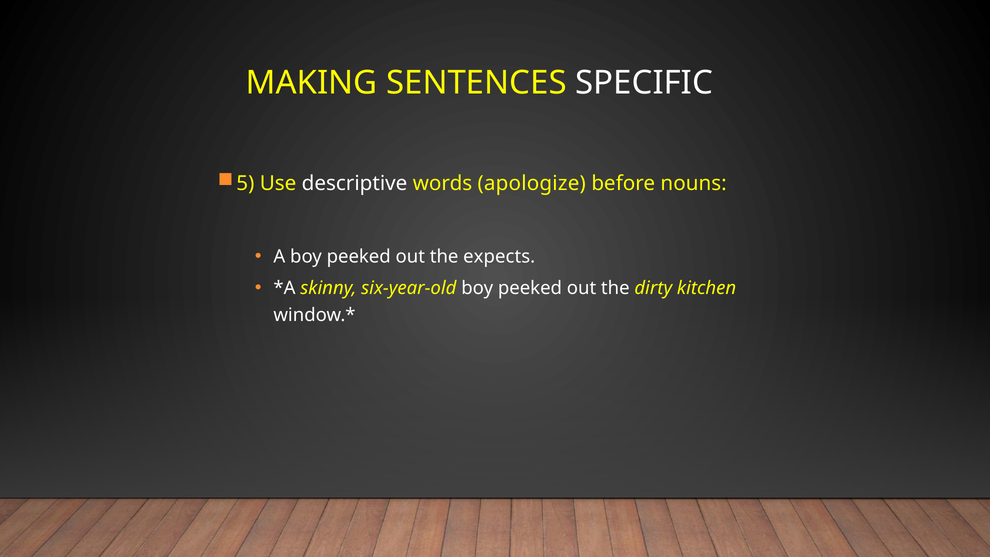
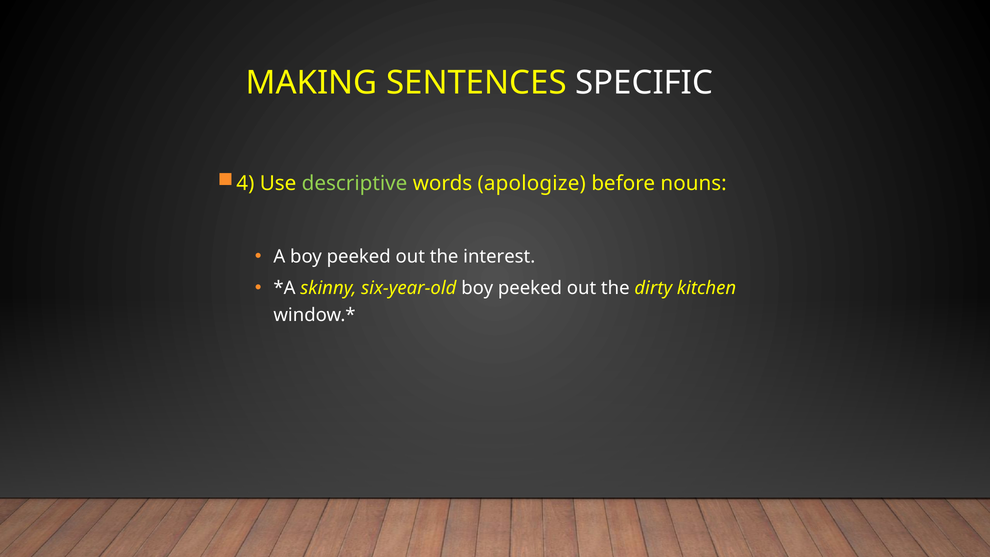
5: 5 -> 4 (245, 183)
descriptive colour: white -> light green (355, 183)
expects: expects -> interest (499, 256)
